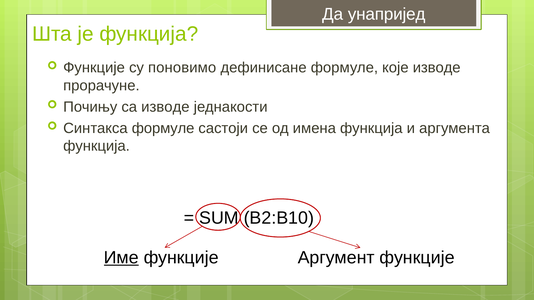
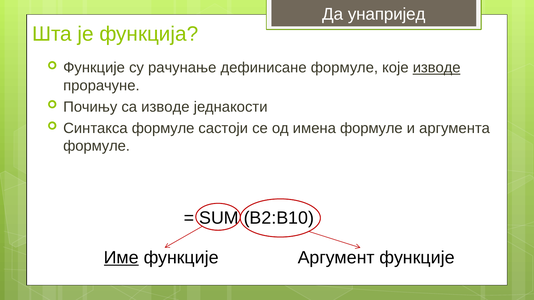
поновимо: поновимо -> рачунање (182, 68)
изводе underline: none -> present (437, 68)
имена функција: функција -> формуле (371, 128)
функција: функција -> формуле (97, 146)
